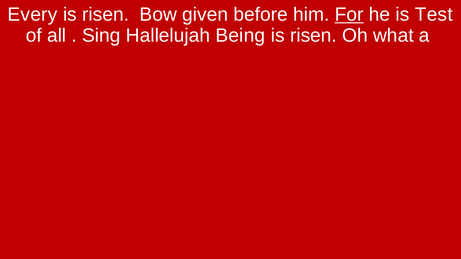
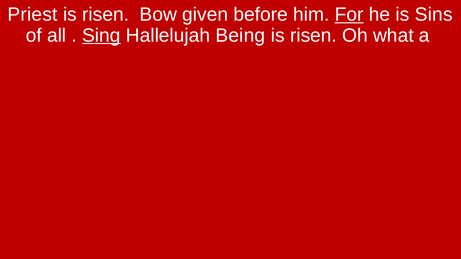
Every: Every -> Priest (33, 15)
Test: Test -> Sins (434, 15)
Sing underline: none -> present (101, 35)
